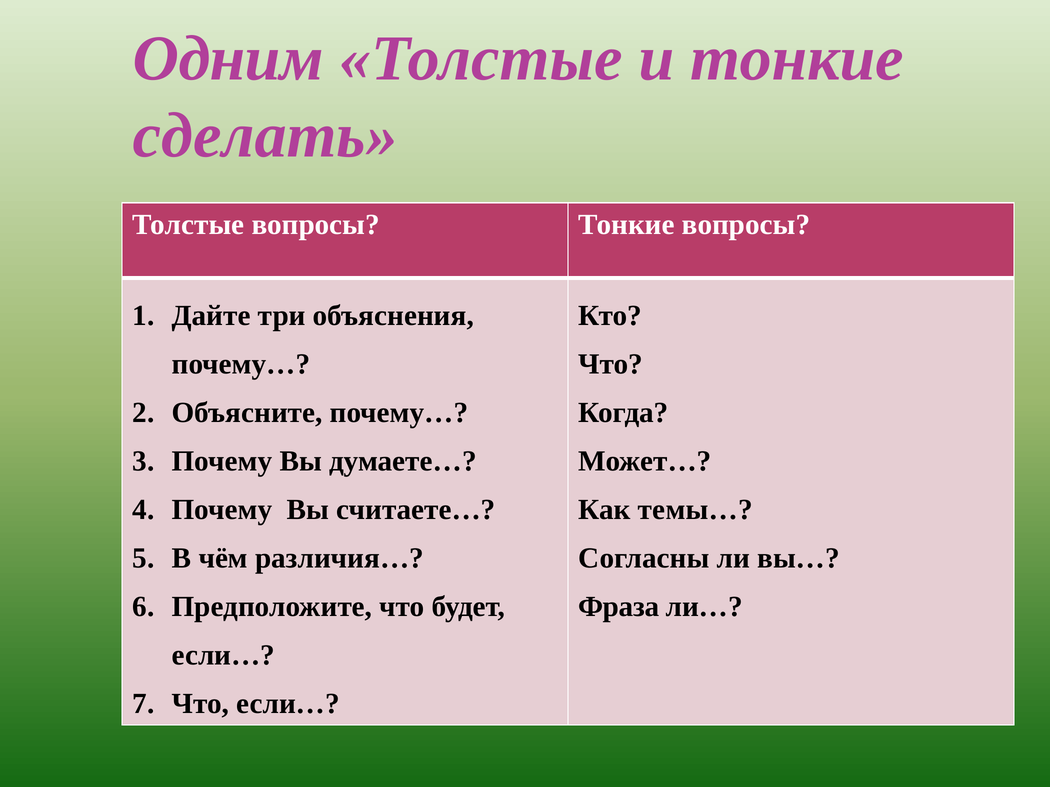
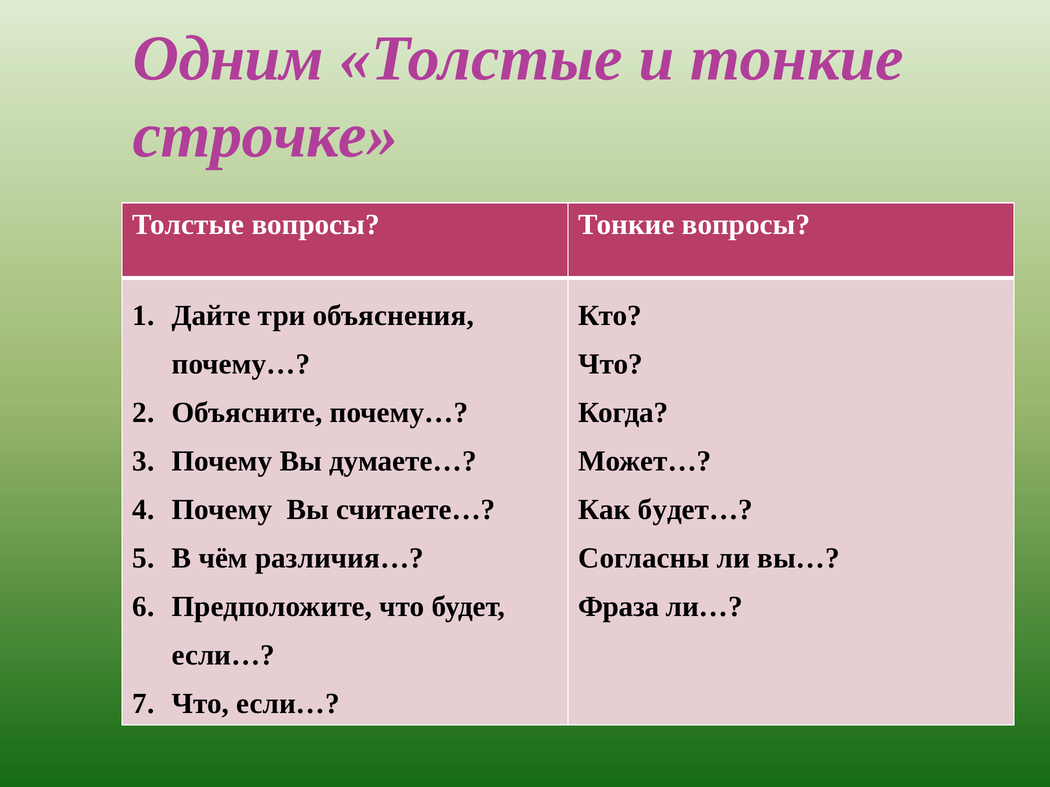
сделать: сделать -> строчке (266, 136)
темы…: темы… -> будет… (695, 510)
